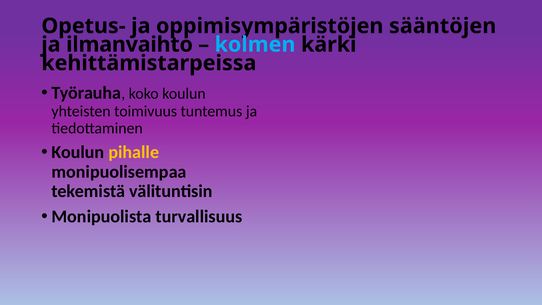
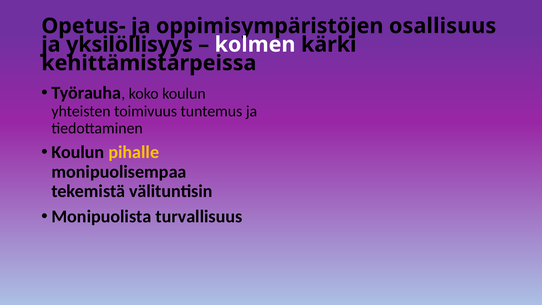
sääntöjen: sääntöjen -> osallisuus (443, 26)
ilmanvaihto: ilmanvaihto -> yksilöllisyys (129, 45)
kolmen colour: light blue -> white (255, 45)
